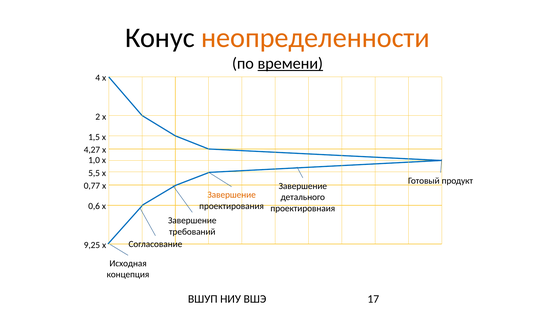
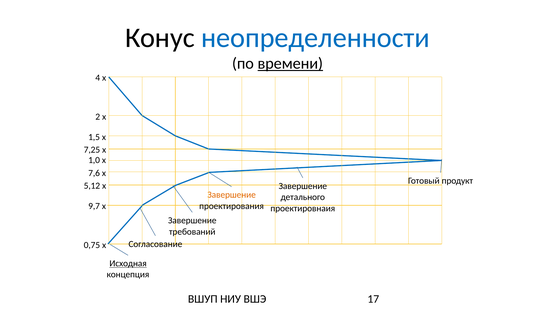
неопределенности colour: orange -> blue (315, 38)
4,27: 4,27 -> 7,25 (92, 150)
5,5: 5,5 -> 7,6 (94, 173)
0,77: 0,77 -> 5,12 (92, 186)
0,6: 0,6 -> 9,7 (94, 206)
9,25: 9,25 -> 0,75 (92, 245)
Исходная underline: none -> present (128, 264)
